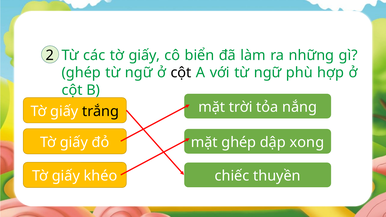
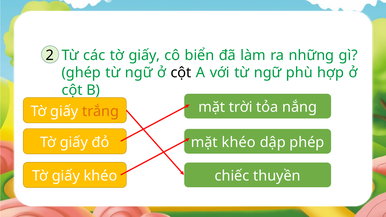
trắng colour: black -> orange (101, 111)
mặt ghép: ghép -> khéo (239, 142)
xong: xong -> phép (307, 142)
